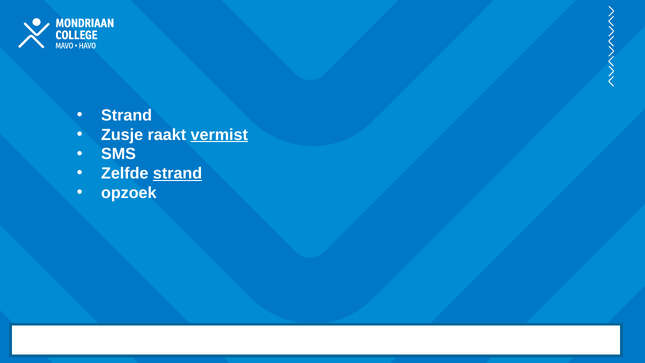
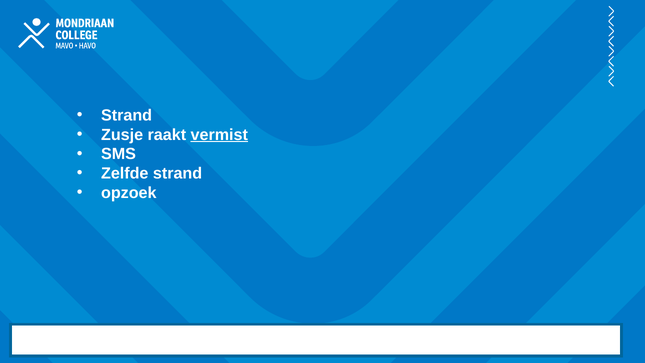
strand underline: present -> none (178, 173)
